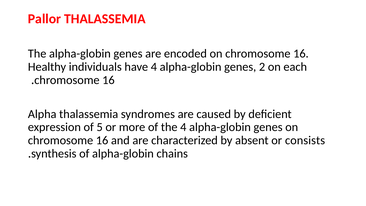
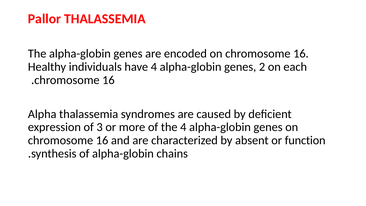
5: 5 -> 3 (100, 127)
consists: consists -> function (305, 140)
